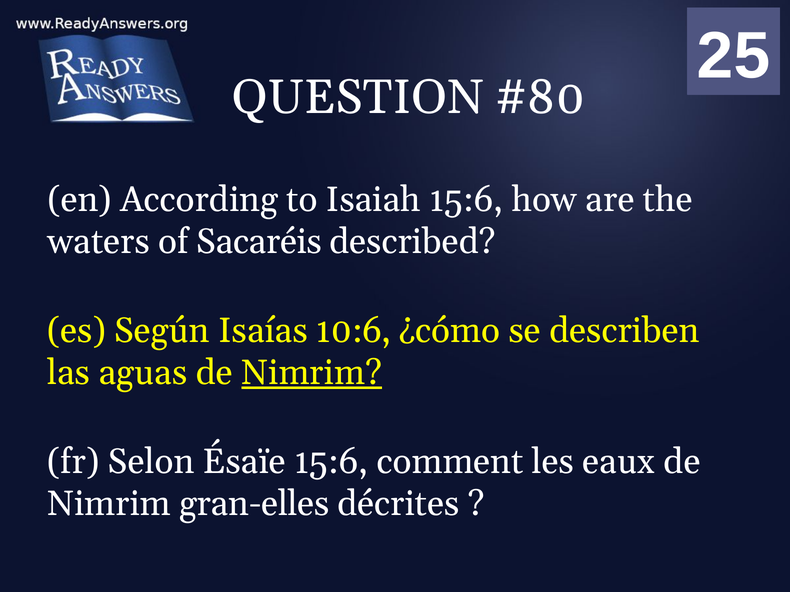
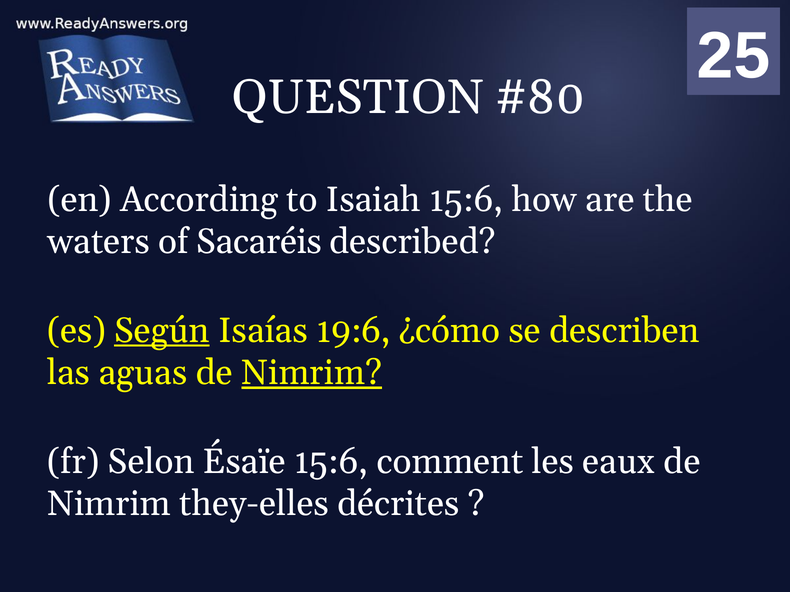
Según underline: none -> present (162, 331)
10:6: 10:6 -> 19:6 (353, 331)
gran-elles: gran-elles -> they-elles (254, 504)
